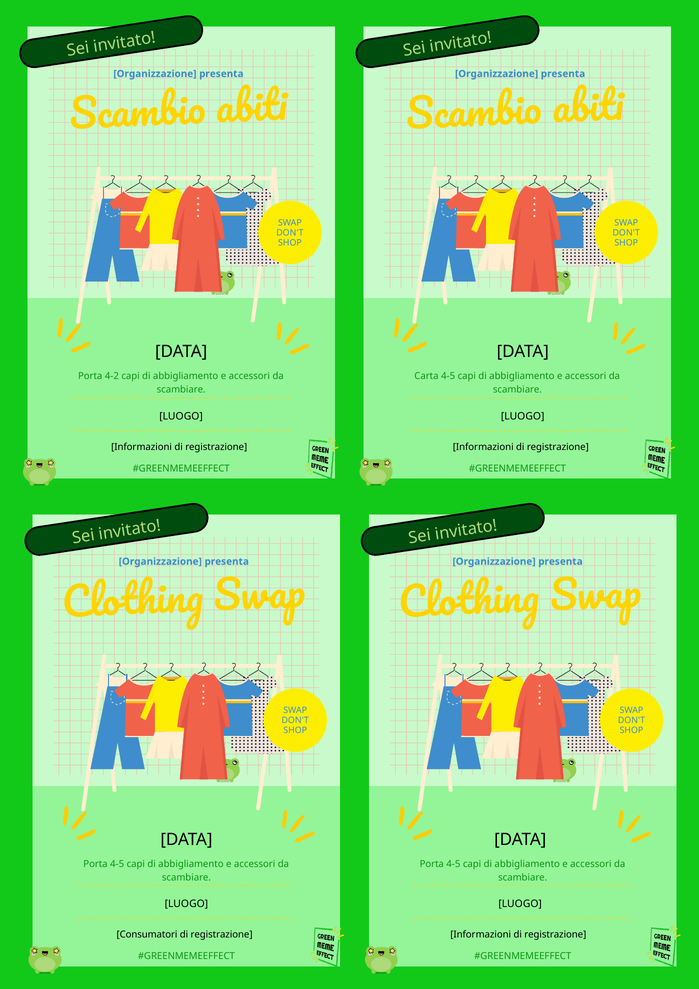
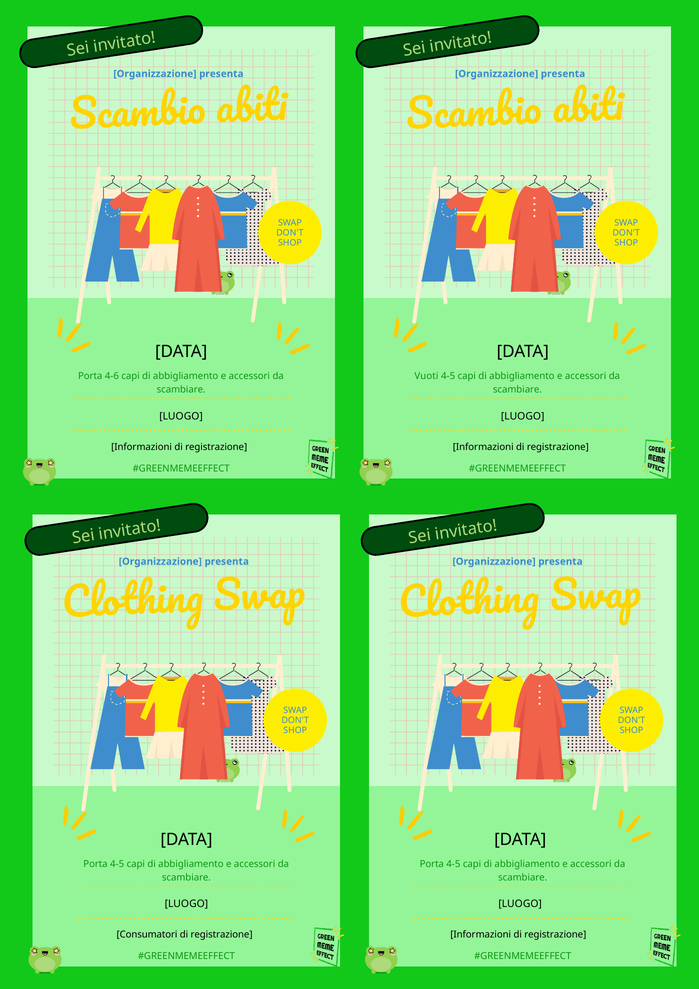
4-2: 4-2 -> 4-6 (112, 376)
Carta: Carta -> Vuoti (426, 376)
